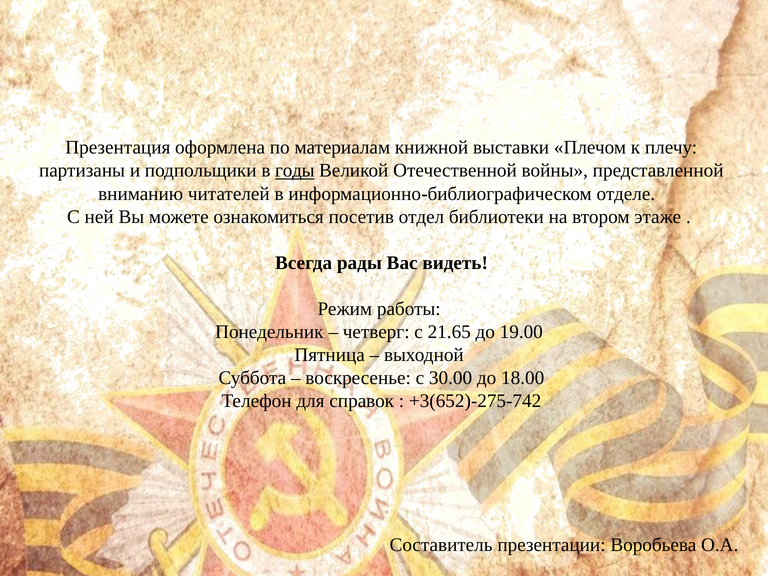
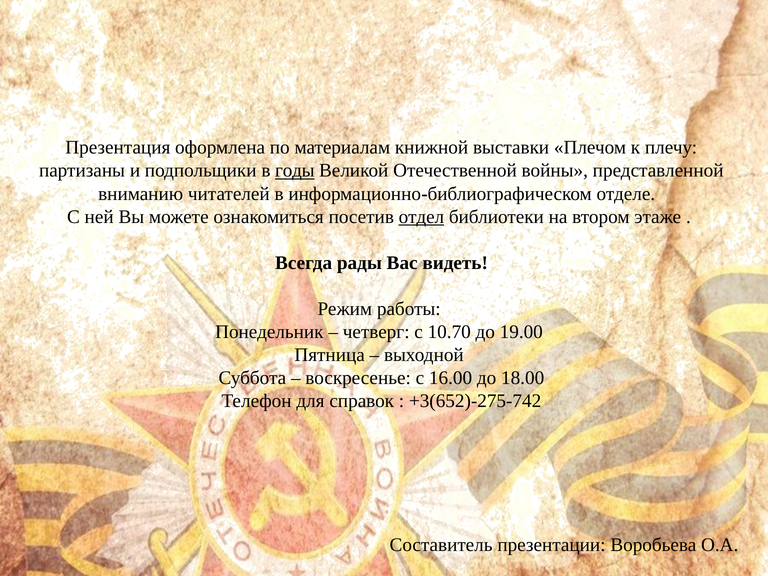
отдел underline: none -> present (421, 217)
21.65: 21.65 -> 10.70 (449, 332)
30.00: 30.00 -> 16.00 (451, 378)
